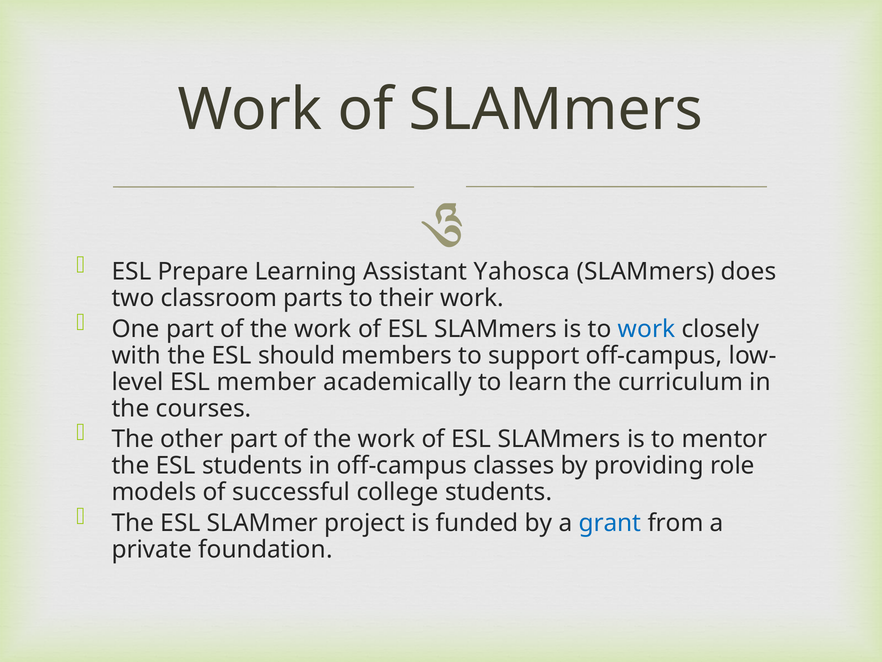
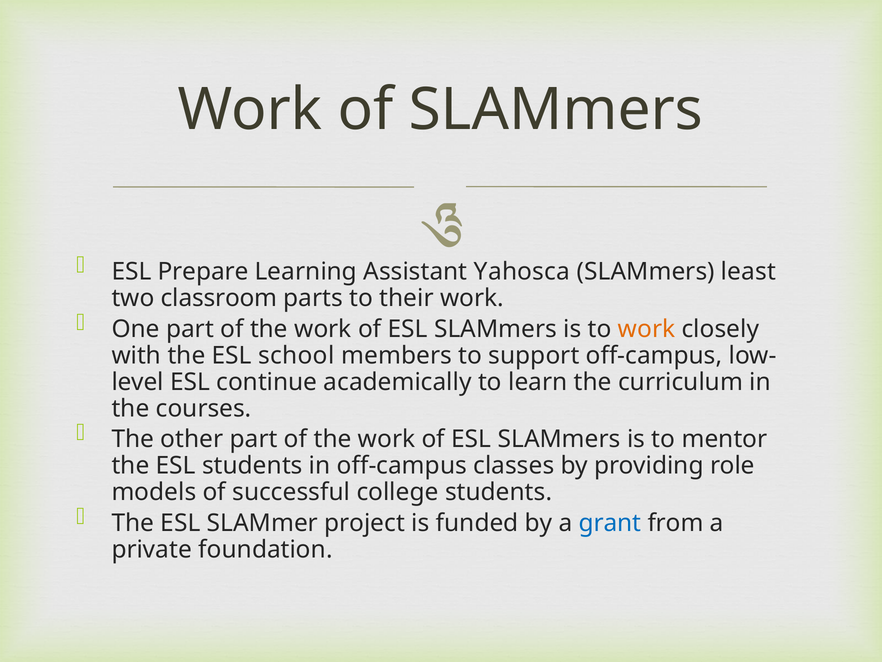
does: does -> least (748, 271)
work colour: blue -> orange (647, 329)
should: should -> school (296, 355)
member: member -> continue (267, 382)
